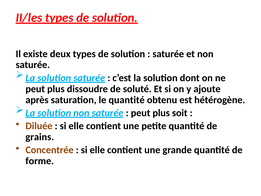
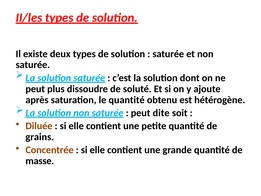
plus: plus -> dite (161, 113)
forme: forme -> masse (40, 161)
